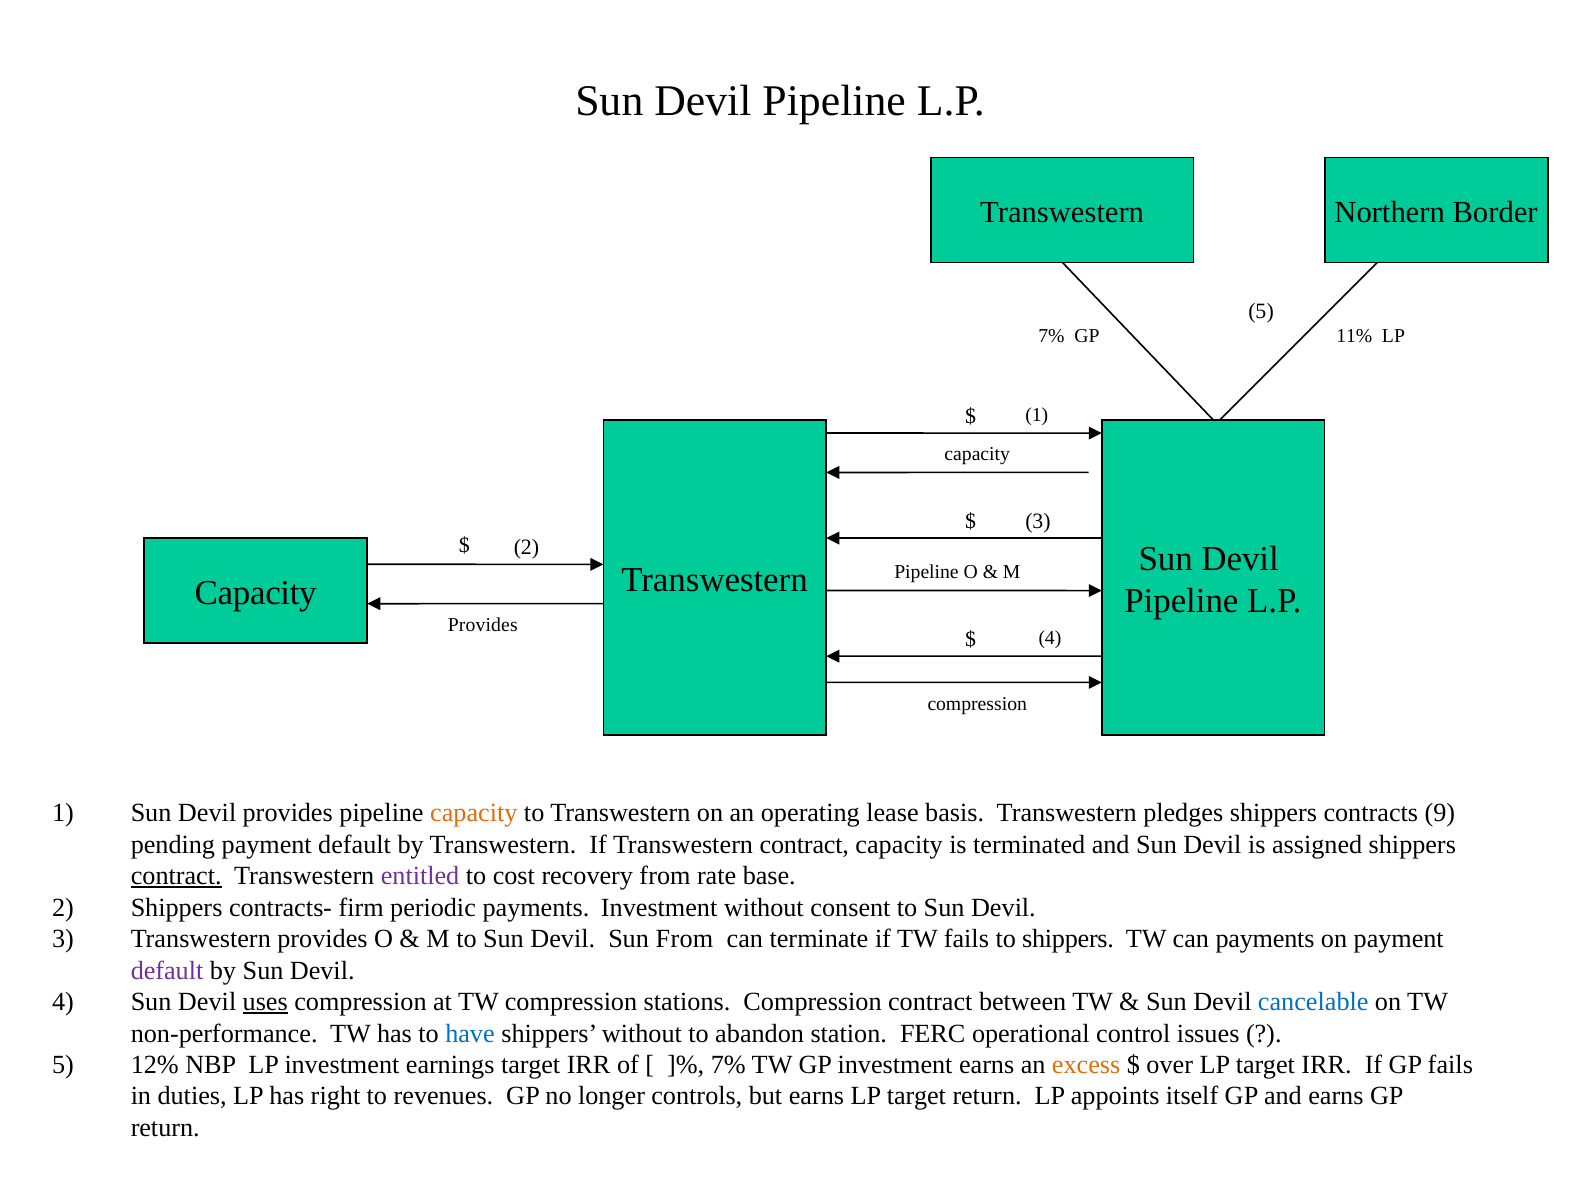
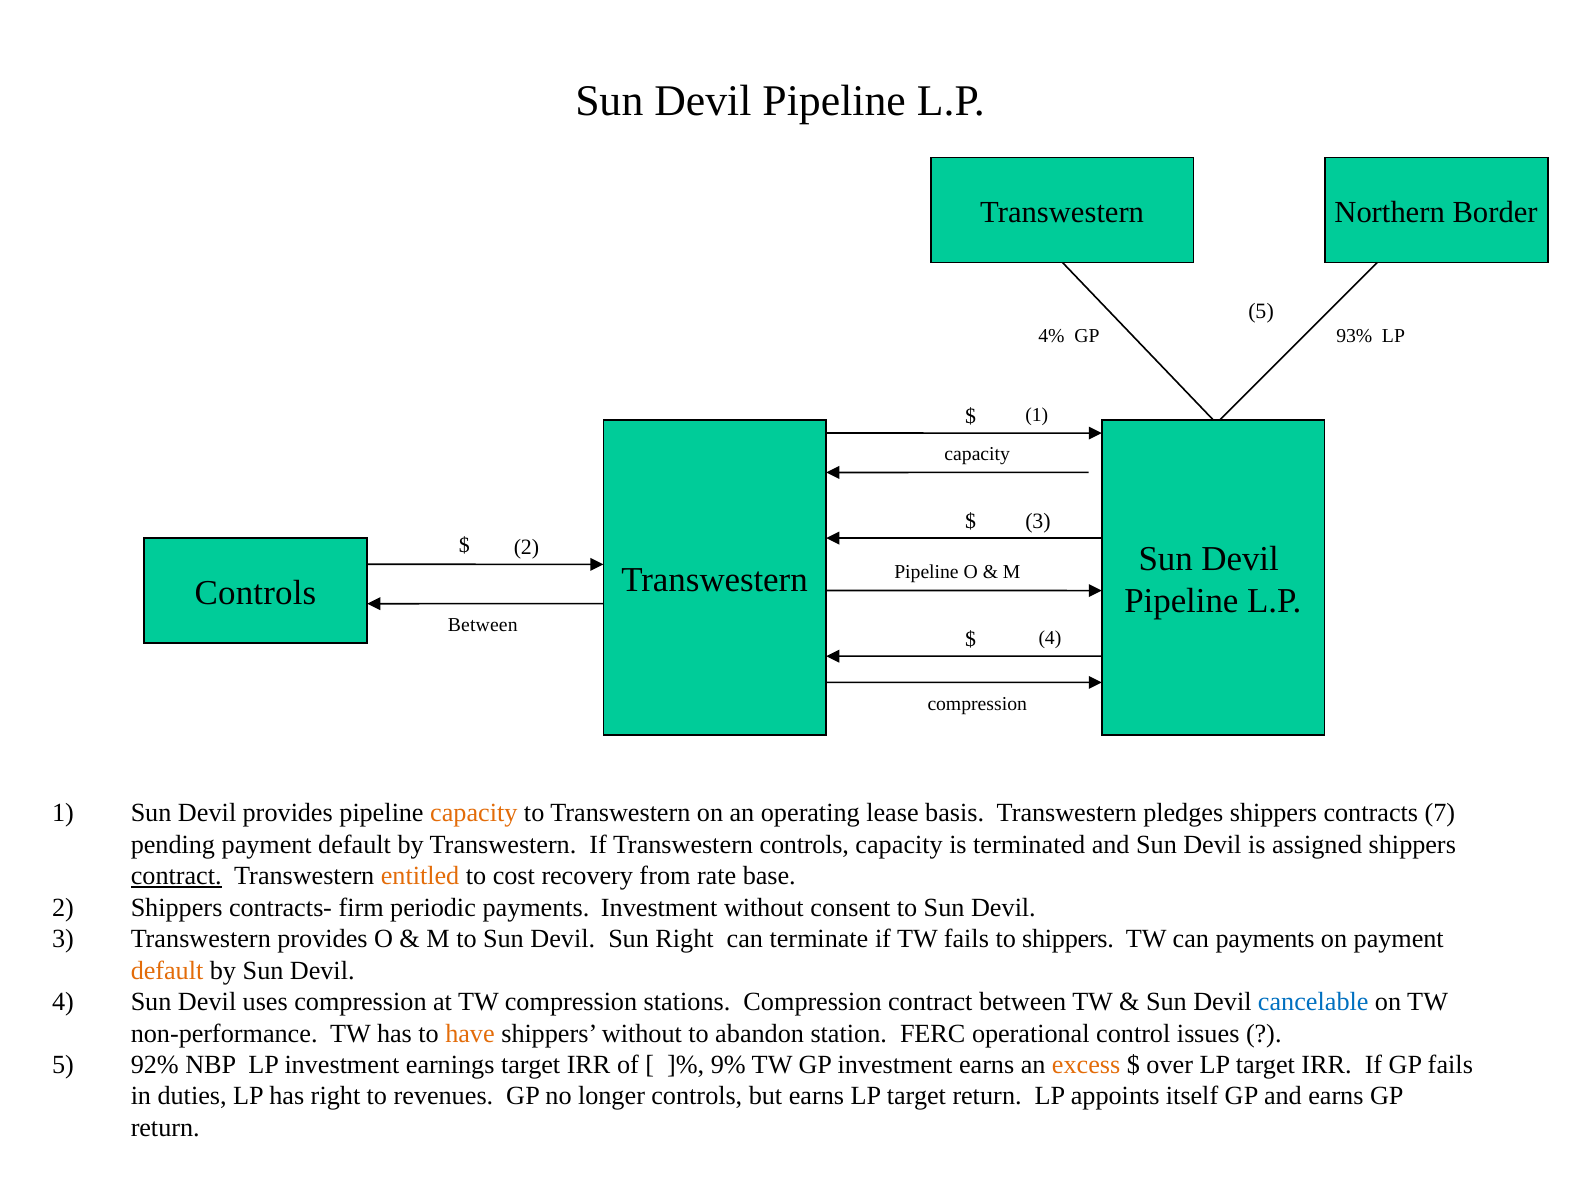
7%: 7% -> 4% (1052, 336)
11%: 11% -> 93% (1354, 336)
Capacity: Capacity -> Controls (255, 593)
Provides: Provides -> Between (483, 625)
9: 9 -> 7 (1440, 813)
Transwestern contract: contract -> controls (804, 844)
entitled colour: purple -> orange (420, 876)
Sun From: From -> Right (685, 938)
default colour: purple -> orange (167, 970)
uses underline: present -> none (265, 1001)
have colour: blue -> orange (470, 1033)
12%: 12% -> 92% (155, 1064)
7%: 7% -> 9% (728, 1064)
